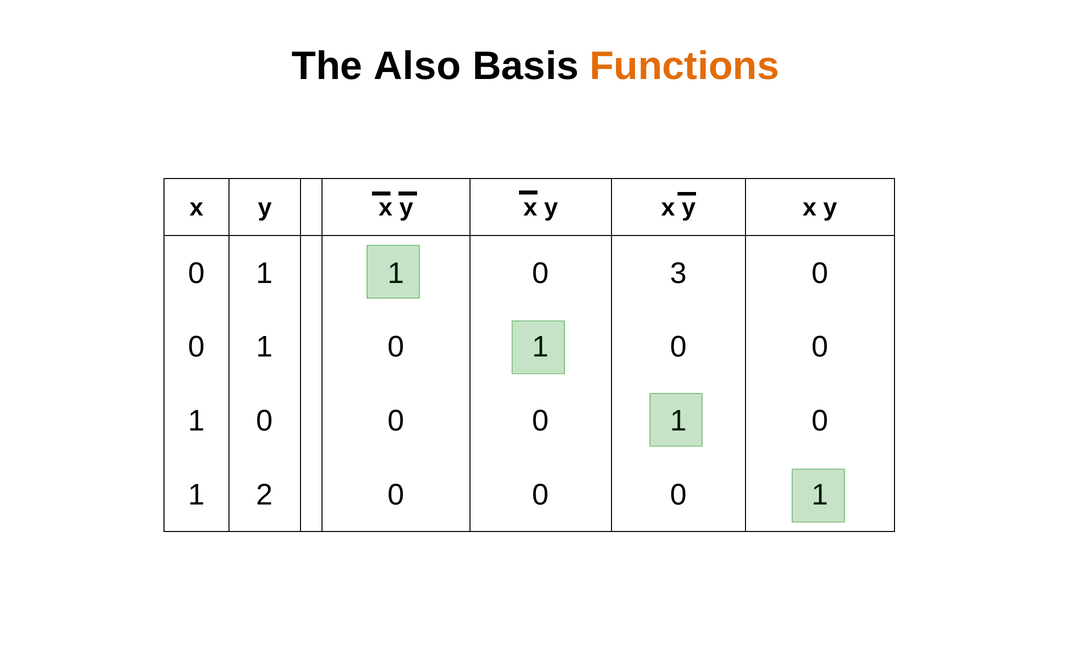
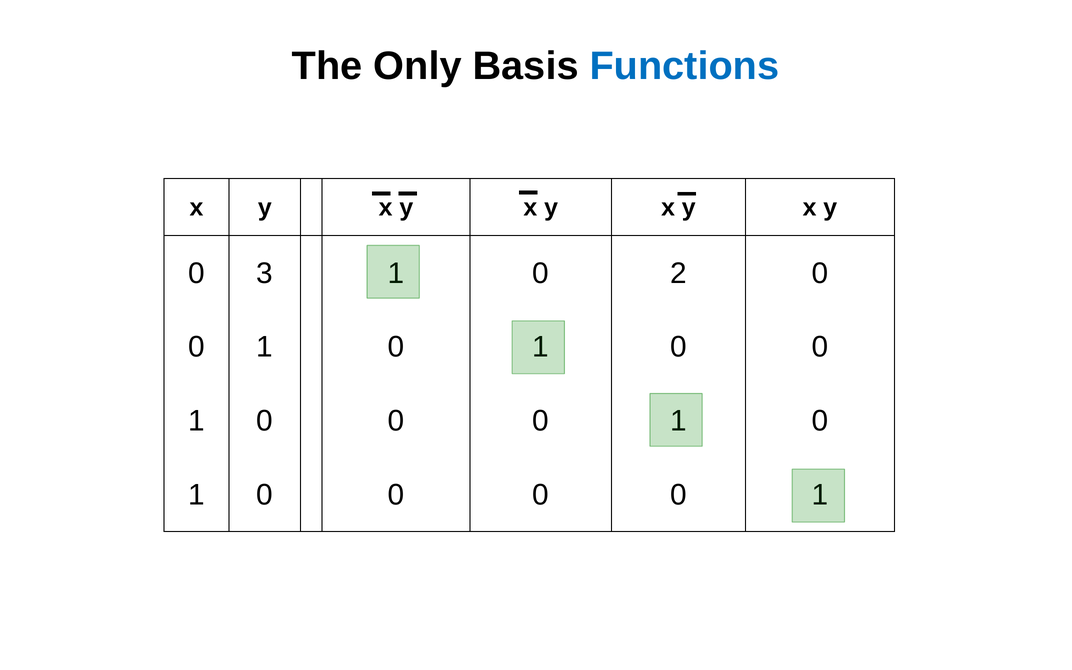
Also: Also -> Only (418, 66)
Functions colour: orange -> blue (684, 66)
1: 1 -> 3 (265, 273)
3: 3 -> 2 (678, 273)
2: 2 -> 0 (265, 495)
